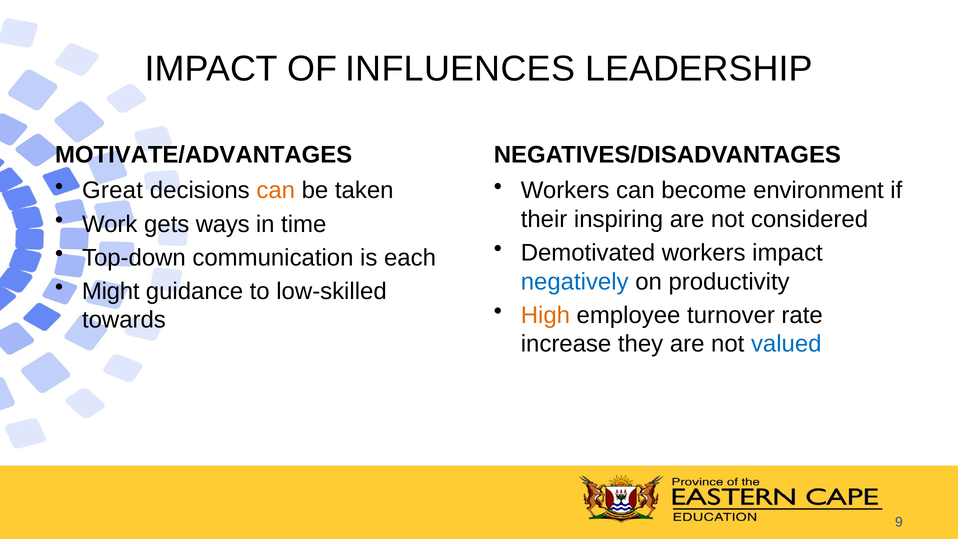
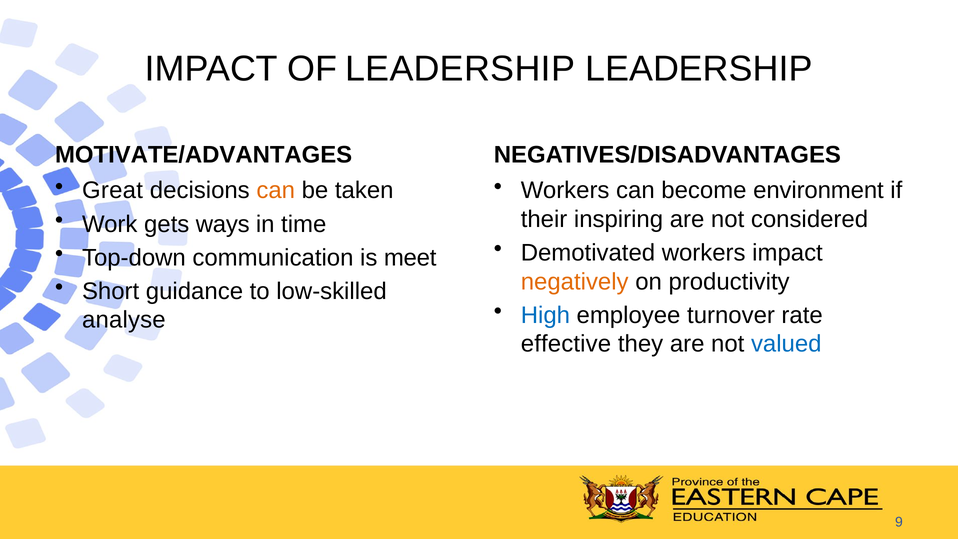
OF INFLUENCES: INFLUENCES -> LEADERSHIP (460, 69)
each: each -> meet (410, 258)
negatively colour: blue -> orange (575, 282)
Might: Might -> Short (111, 291)
High colour: orange -> blue (545, 315)
towards: towards -> analyse (124, 320)
increase: increase -> effective (566, 344)
